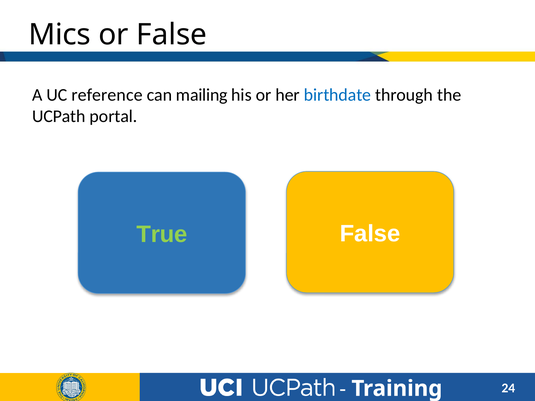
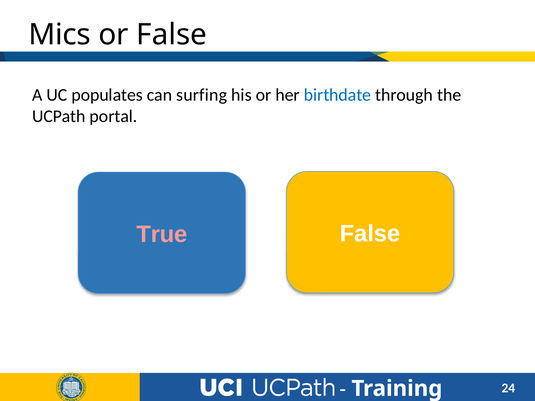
reference: reference -> populates (107, 95)
mailing: mailing -> surfing (202, 95)
True colour: light green -> pink (162, 235)
